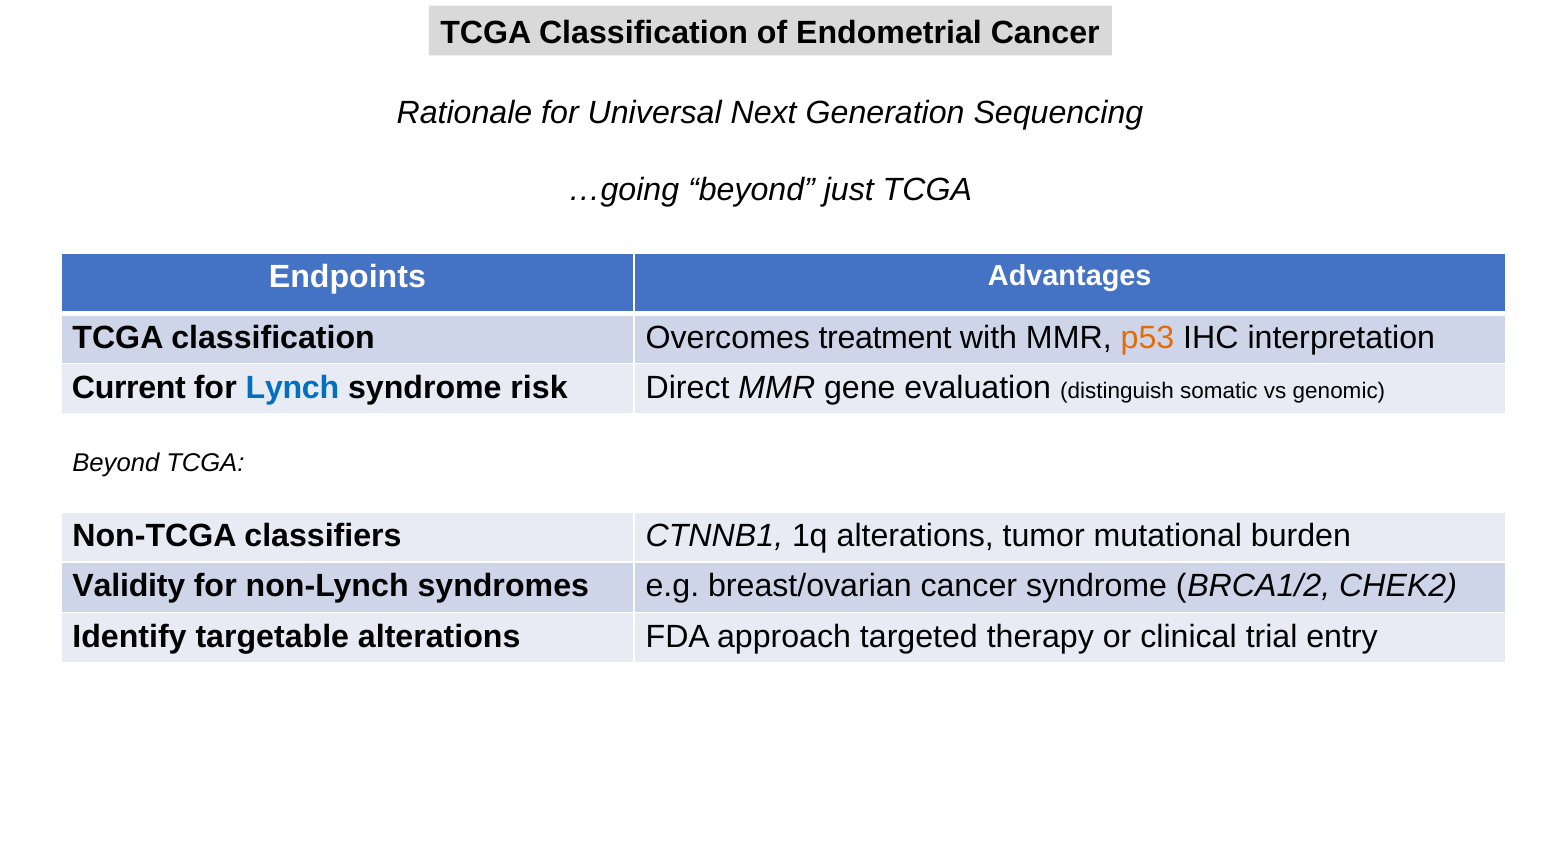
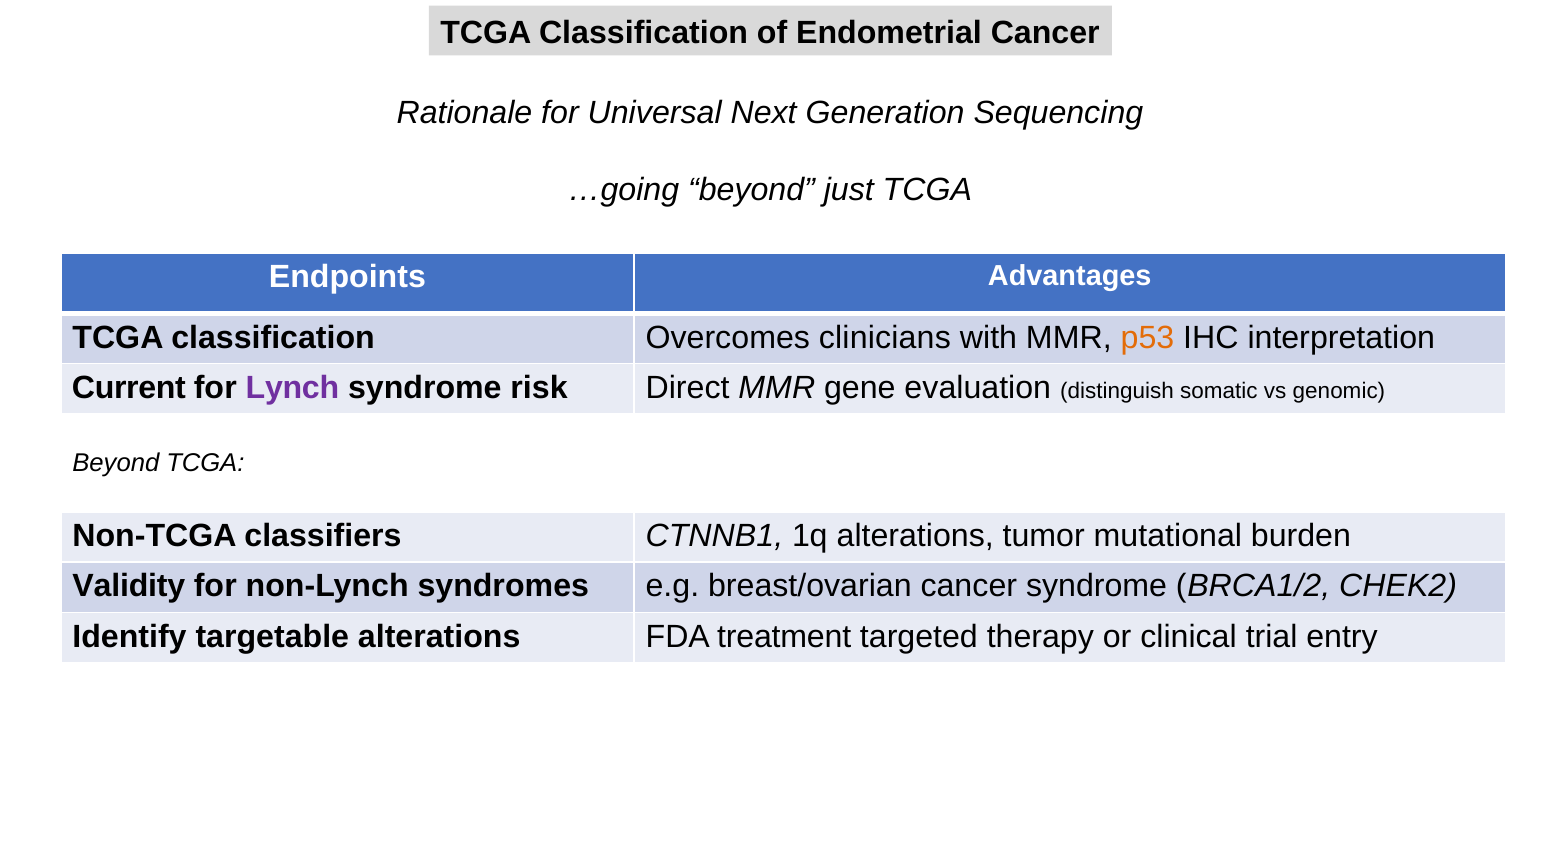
treatment: treatment -> clinicians (885, 338)
Lynch colour: blue -> purple (292, 388)
approach: approach -> treatment (784, 636)
